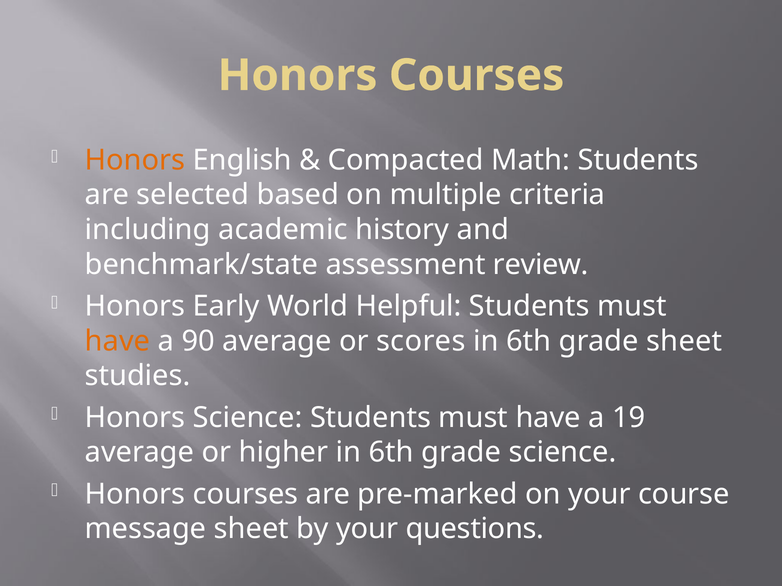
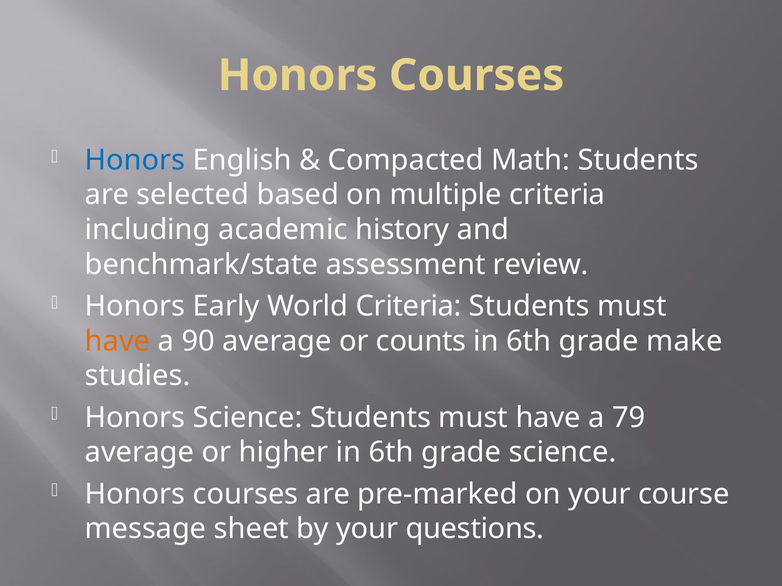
Honors colour: orange -> blue (135, 160)
World Helpful: Helpful -> Criteria (409, 306)
scores: scores -> counts (421, 341)
grade sheet: sheet -> make (684, 341)
19: 19 -> 79 (629, 418)
